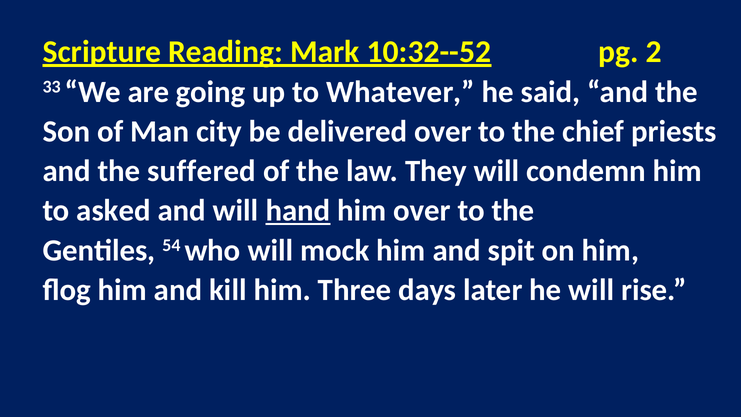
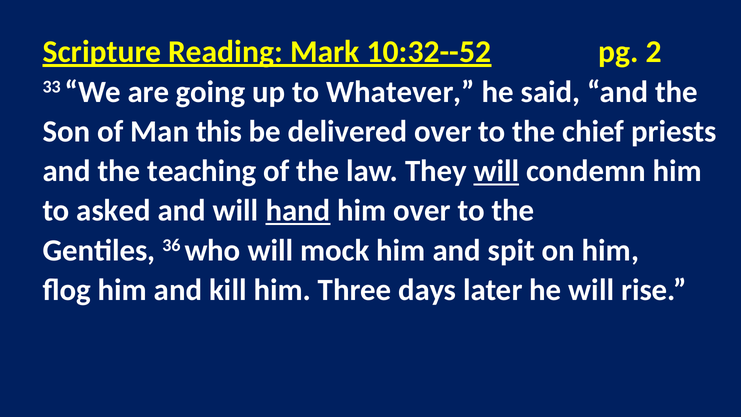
city: city -> this (219, 131)
suffered: suffered -> teaching (202, 171)
will underline: none -> present (496, 171)
54: 54 -> 36 (171, 245)
